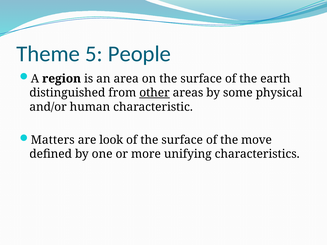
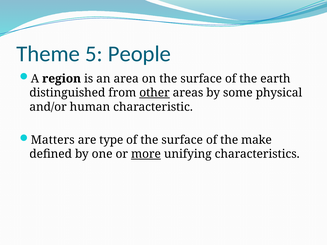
look: look -> type (111, 140)
move: move -> make (256, 140)
more underline: none -> present (146, 154)
